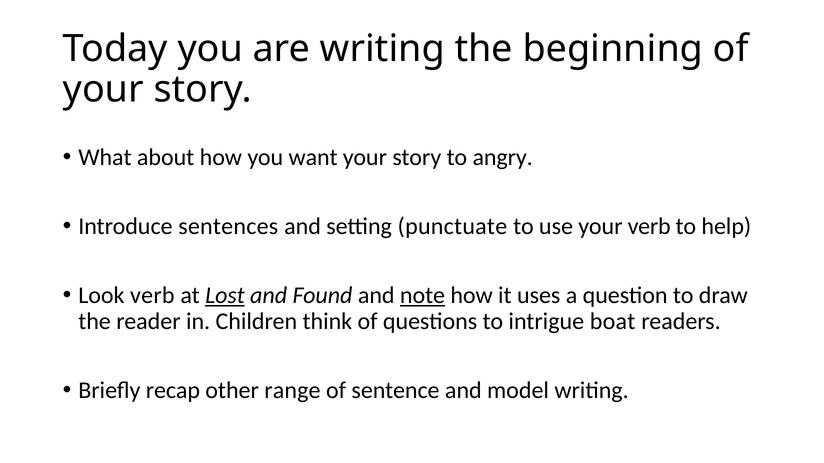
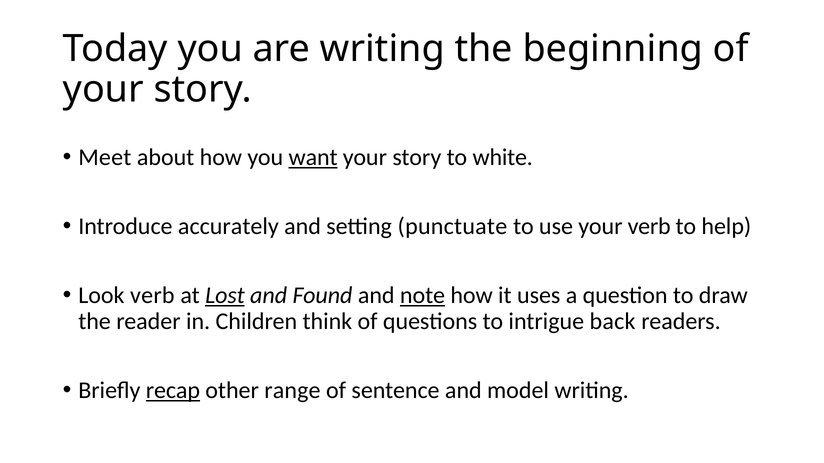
What: What -> Meet (105, 157)
want underline: none -> present (313, 157)
angry: angry -> white (503, 157)
sentences: sentences -> accurately (228, 227)
boat: boat -> back (613, 322)
recap underline: none -> present (173, 391)
